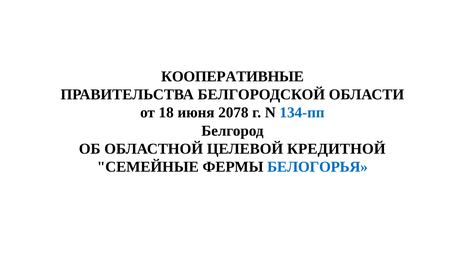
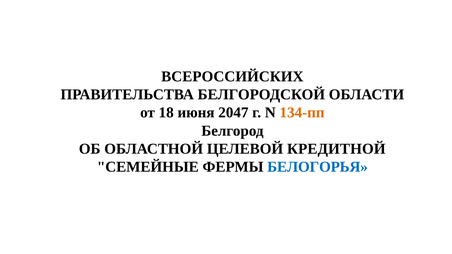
КООПЕРАТИВНЫЕ: КООПЕРАТИВНЫЕ -> ВСЕРОССИЙСКИХ (232, 77)
2078: 2078 -> 2047 (233, 113)
134-пп colour: blue -> orange (302, 113)
